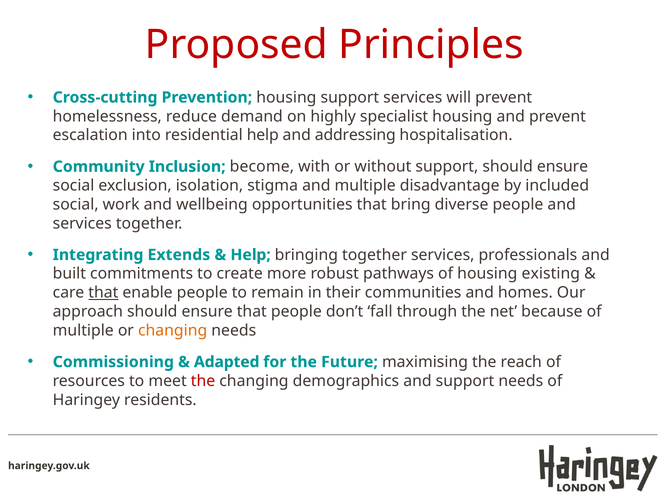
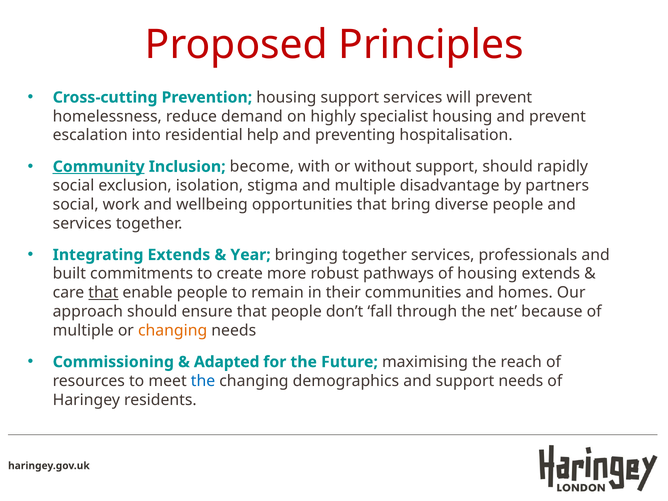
addressing: addressing -> preventing (355, 135)
Community underline: none -> present (99, 167)
support should ensure: ensure -> rapidly (562, 167)
included: included -> partners (557, 186)
Help: Help -> Year (251, 255)
housing existing: existing -> extends (551, 274)
the colour: red -> blue (203, 381)
